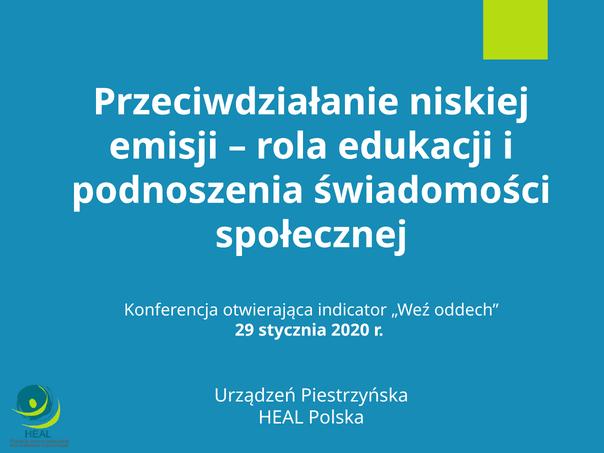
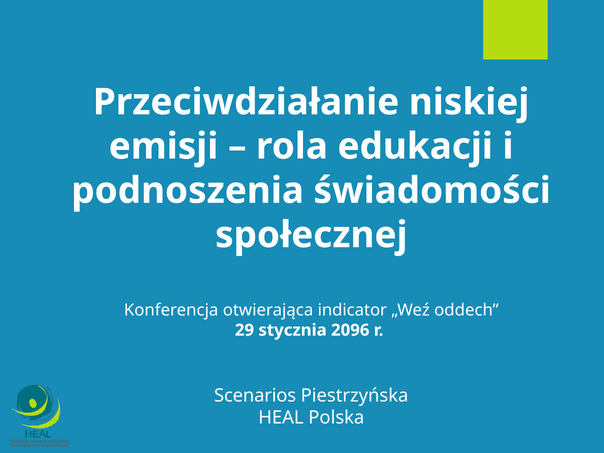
2020: 2020 -> 2096 (350, 330)
Urządzeń: Urządzeń -> Scenarios (255, 396)
